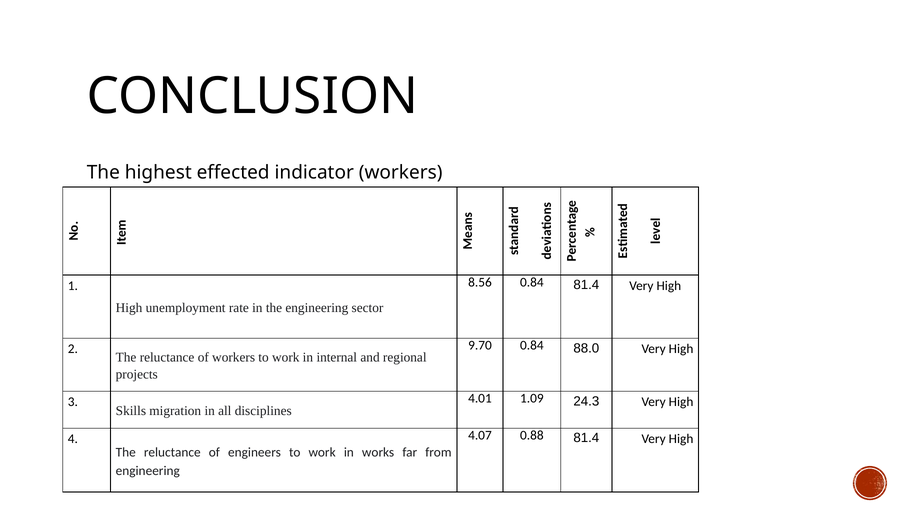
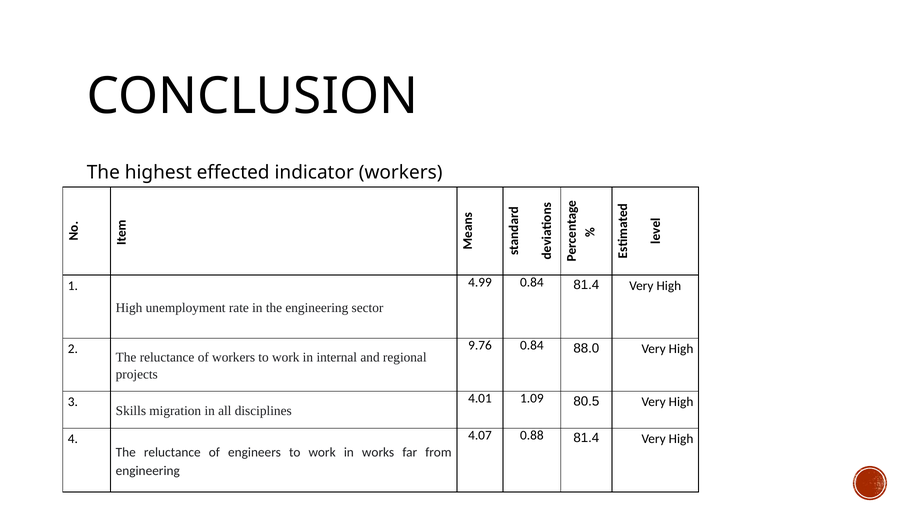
8.56: 8.56 -> 4.99 (480, 282)
9.70: 9.70 -> 9.76 (480, 345)
24.3: 24.3 -> 80.5 (586, 401)
